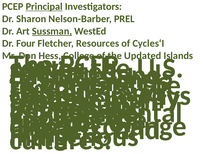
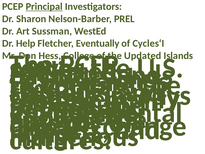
Sussman underline: present -> none (52, 31)
Four: Four -> Help (26, 43)
Resources: Resources -> Eventually (98, 43)
